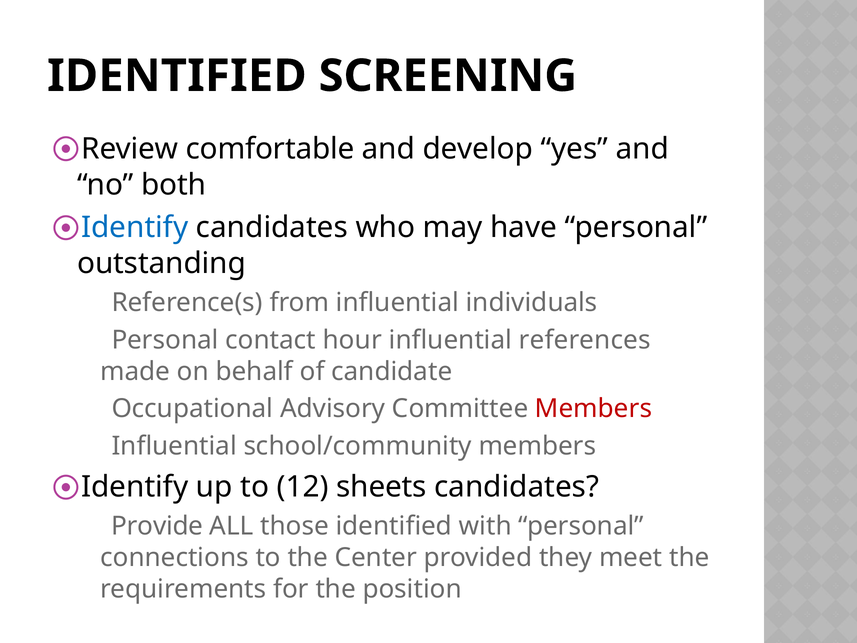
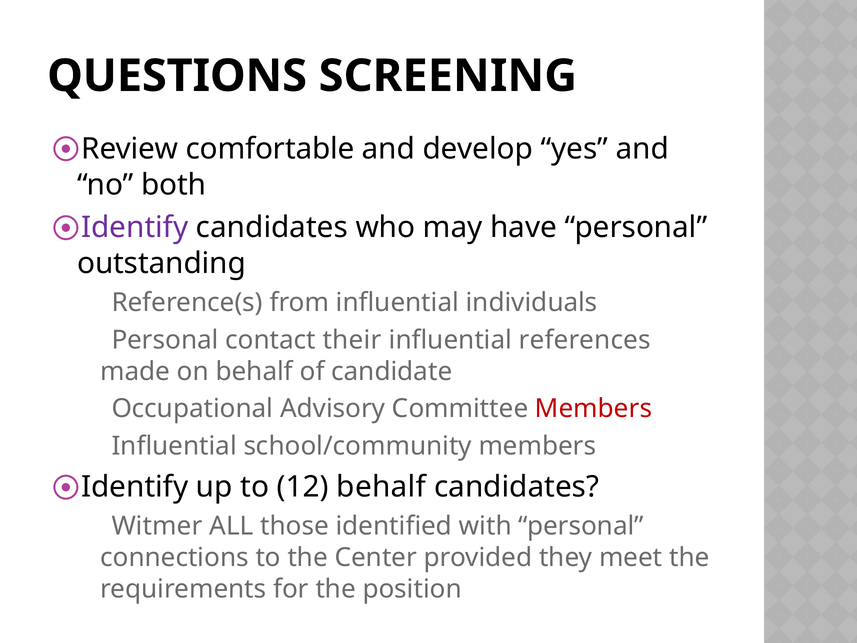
IDENTIFIED: IDENTIFIED -> QUESTIONS (177, 76)
Identify colour: blue -> purple (135, 228)
hour: hour -> their (352, 340)
12 sheets: sheets -> behalf (381, 487)
Provide: Provide -> Witmer (157, 526)
